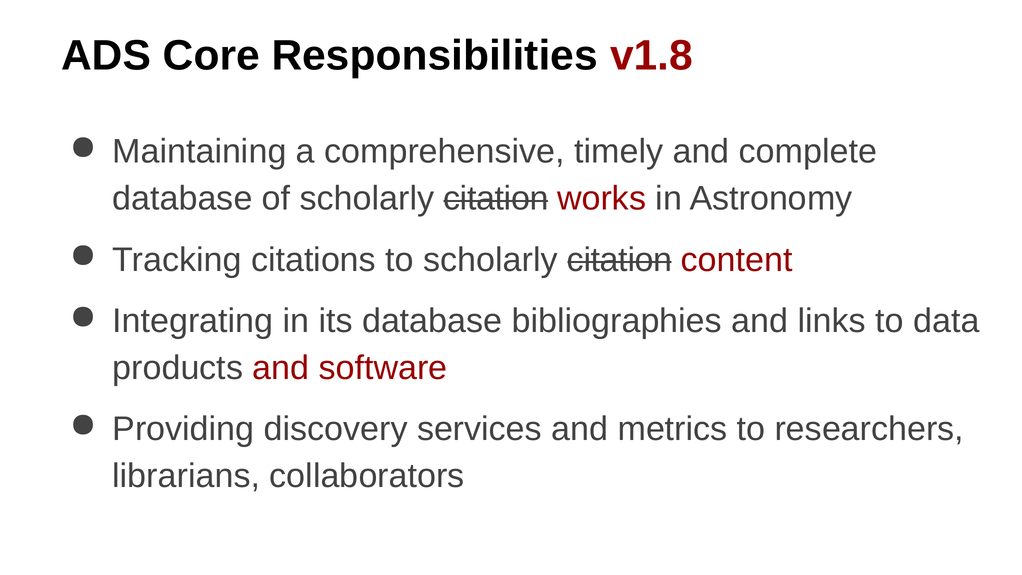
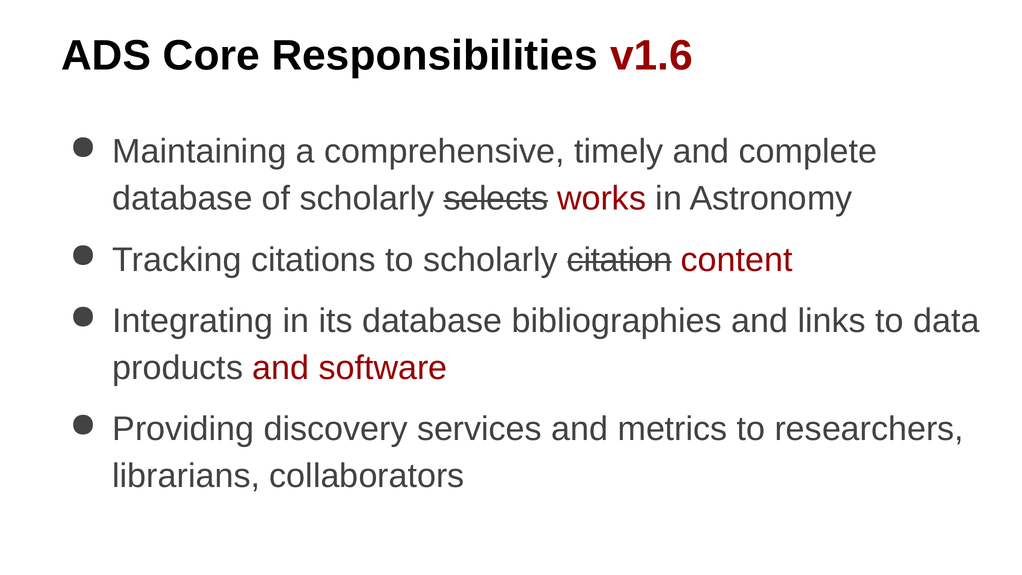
v1.8: v1.8 -> v1.6 (652, 55)
of scholarly citation: citation -> selects (496, 199)
